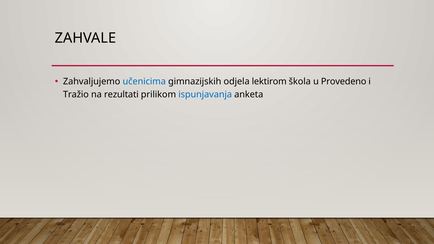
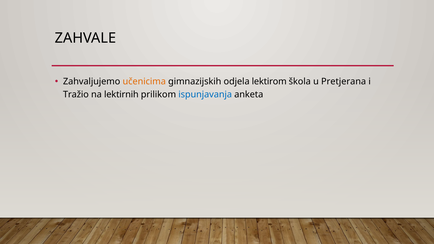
učenicima colour: blue -> orange (144, 82)
Provedeno: Provedeno -> Pretjerana (344, 82)
rezultati: rezultati -> lektirnih (121, 95)
